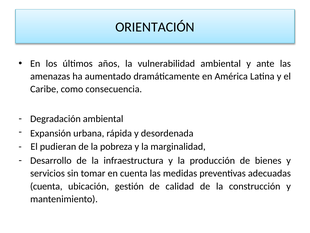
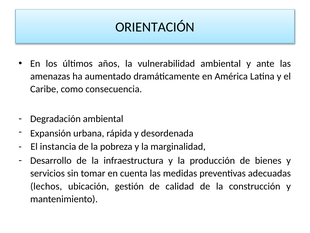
pudieran: pudieran -> instancia (58, 146)
cuenta: cuenta -> lechos (46, 186)
